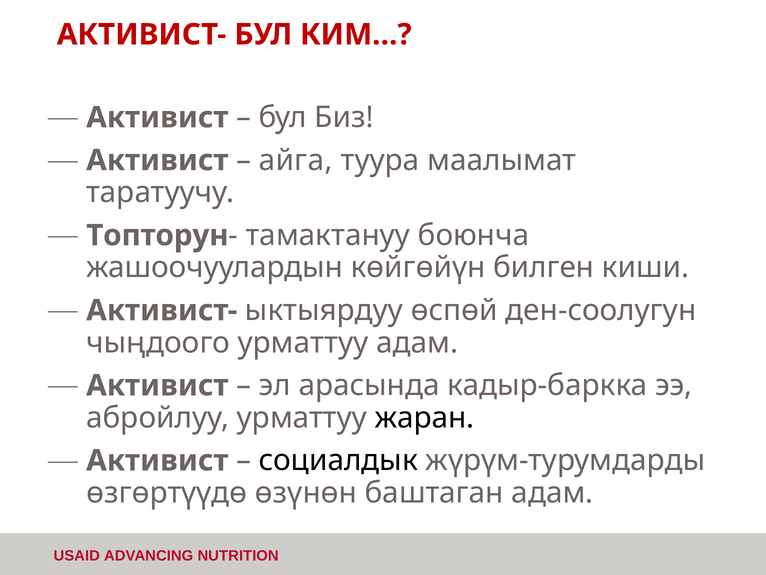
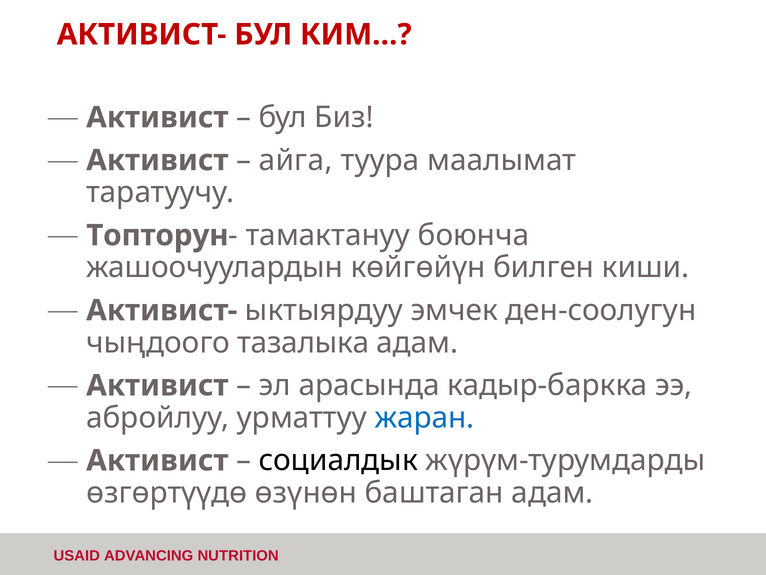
өспөй: өспөй -> эмчек (454, 310)
чыңдоого урматтуу: урматтуу -> тазалыка (303, 342)
жаран colour: black -> blue (425, 417)
